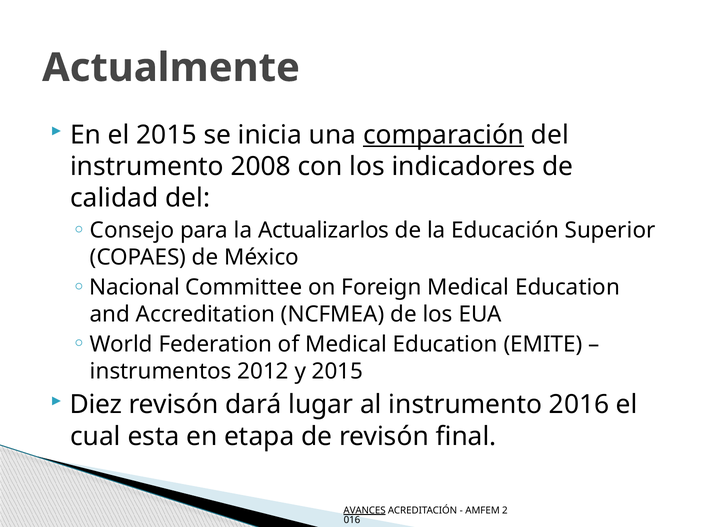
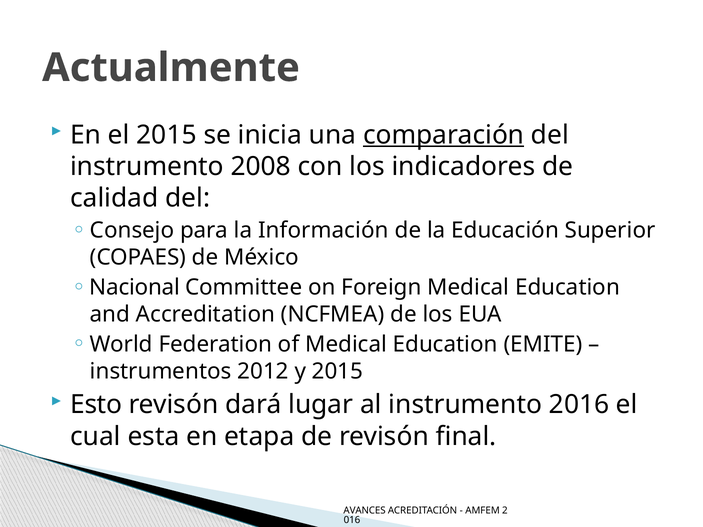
Actualizarlos: Actualizarlos -> Información (323, 231)
Diez: Diez -> Esto (96, 405)
AVANCES underline: present -> none (365, 511)
